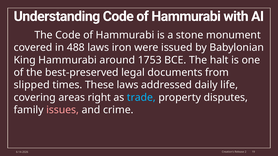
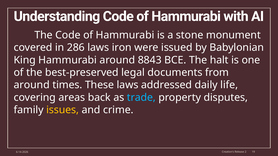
488: 488 -> 286 (76, 48)
1753: 1753 -> 8843 (150, 60)
slipped: slipped -> around (32, 85)
right: right -> back (99, 98)
issues colour: pink -> yellow (63, 110)
